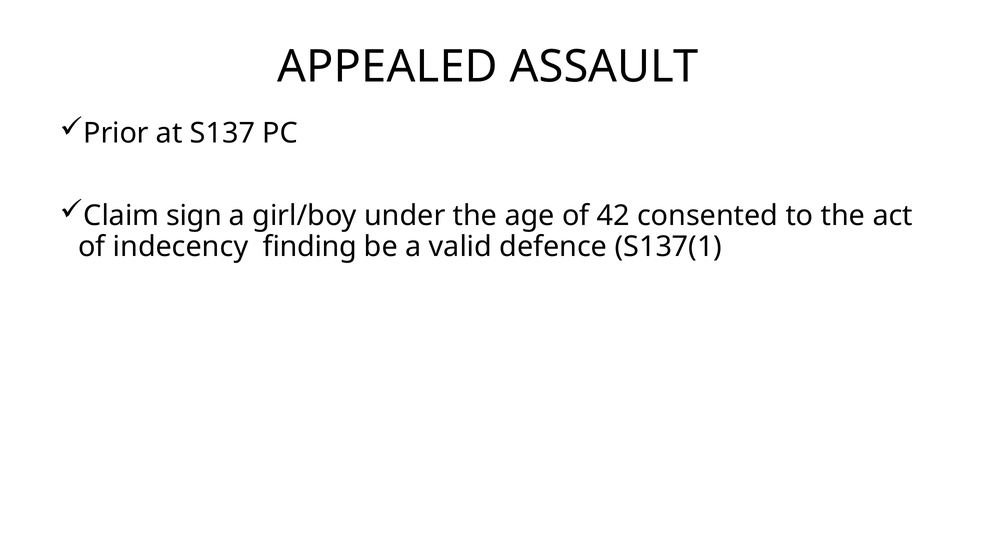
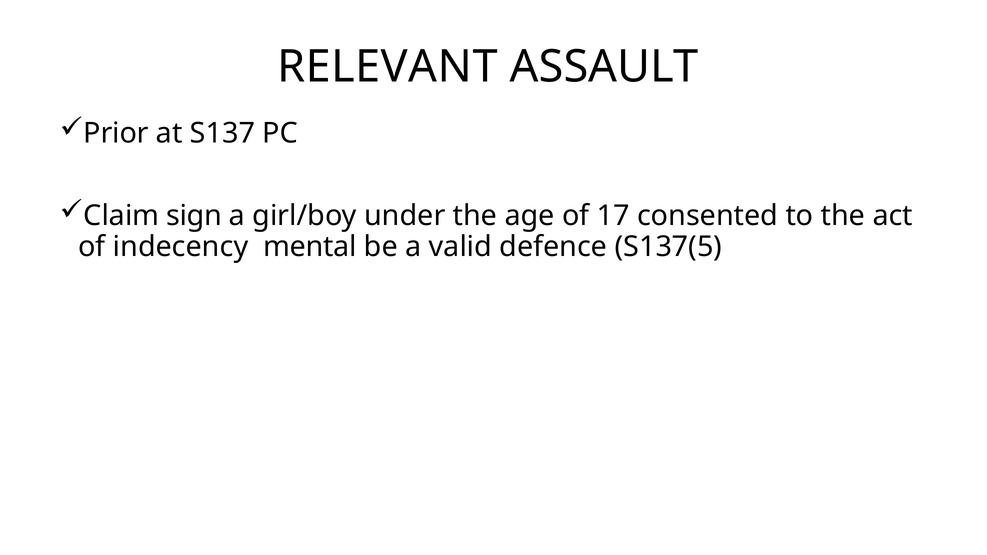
APPEALED: APPEALED -> RELEVANT (387, 67)
42: 42 -> 17 (613, 216)
finding: finding -> mental (310, 247)
S137(1: S137(1 -> S137(5 (668, 247)
